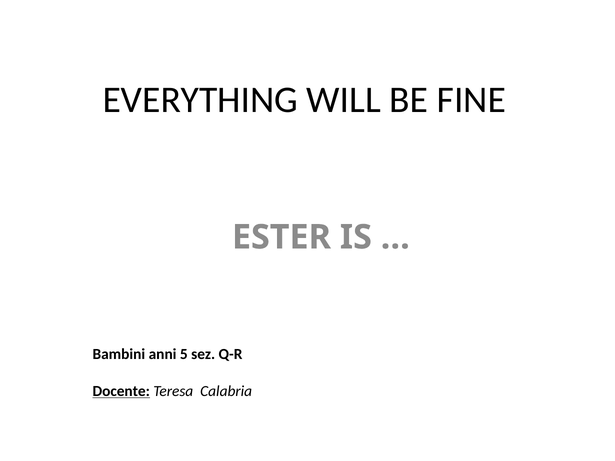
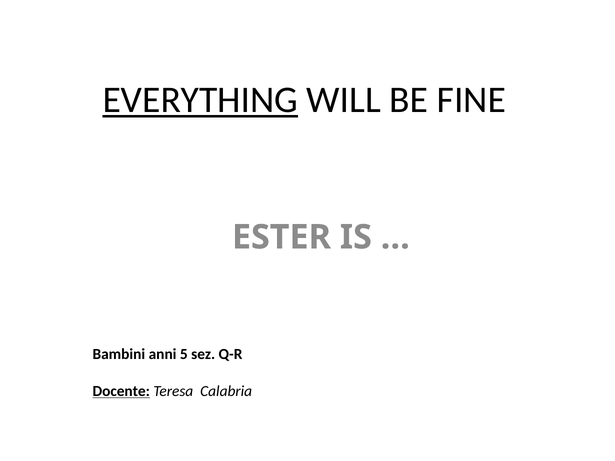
EVERYTHING underline: none -> present (200, 100)
